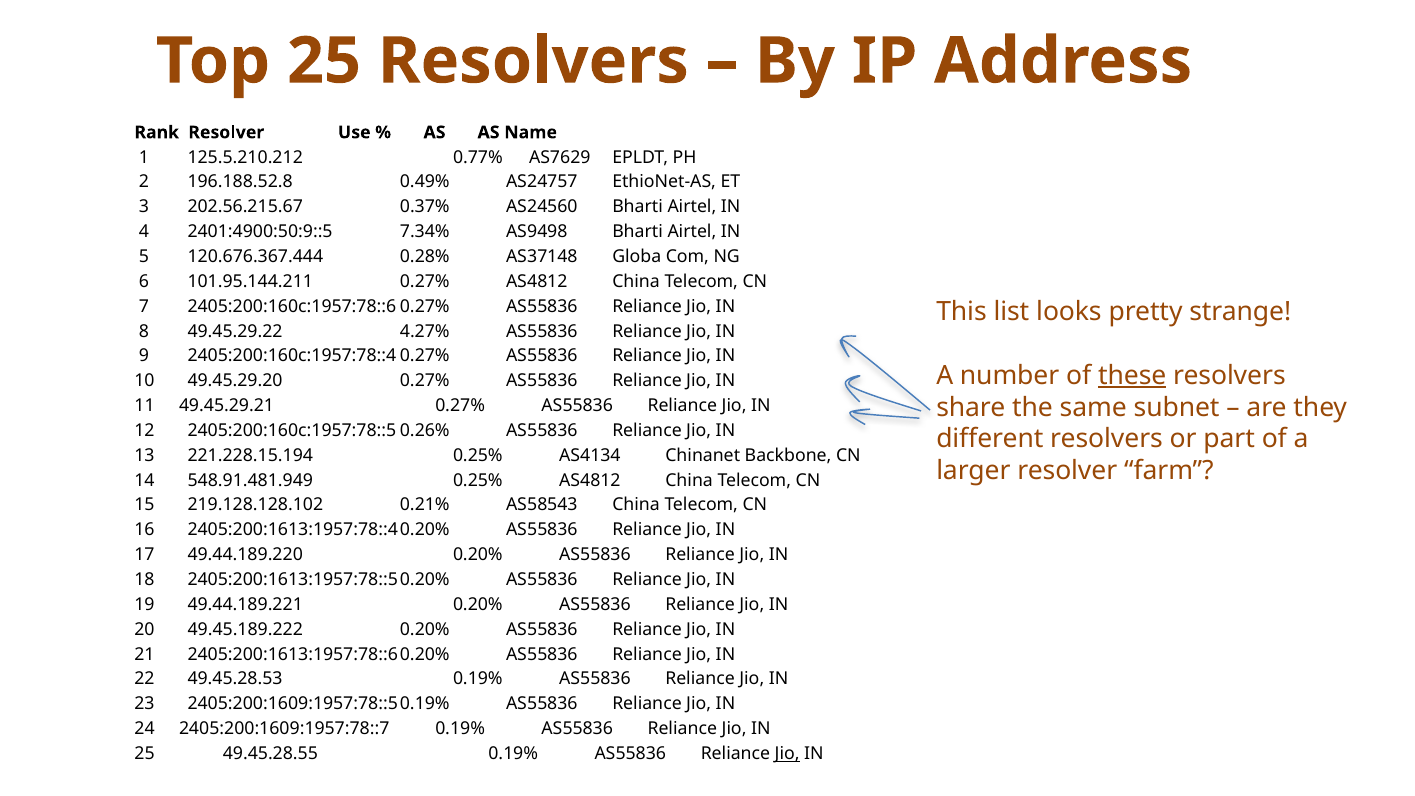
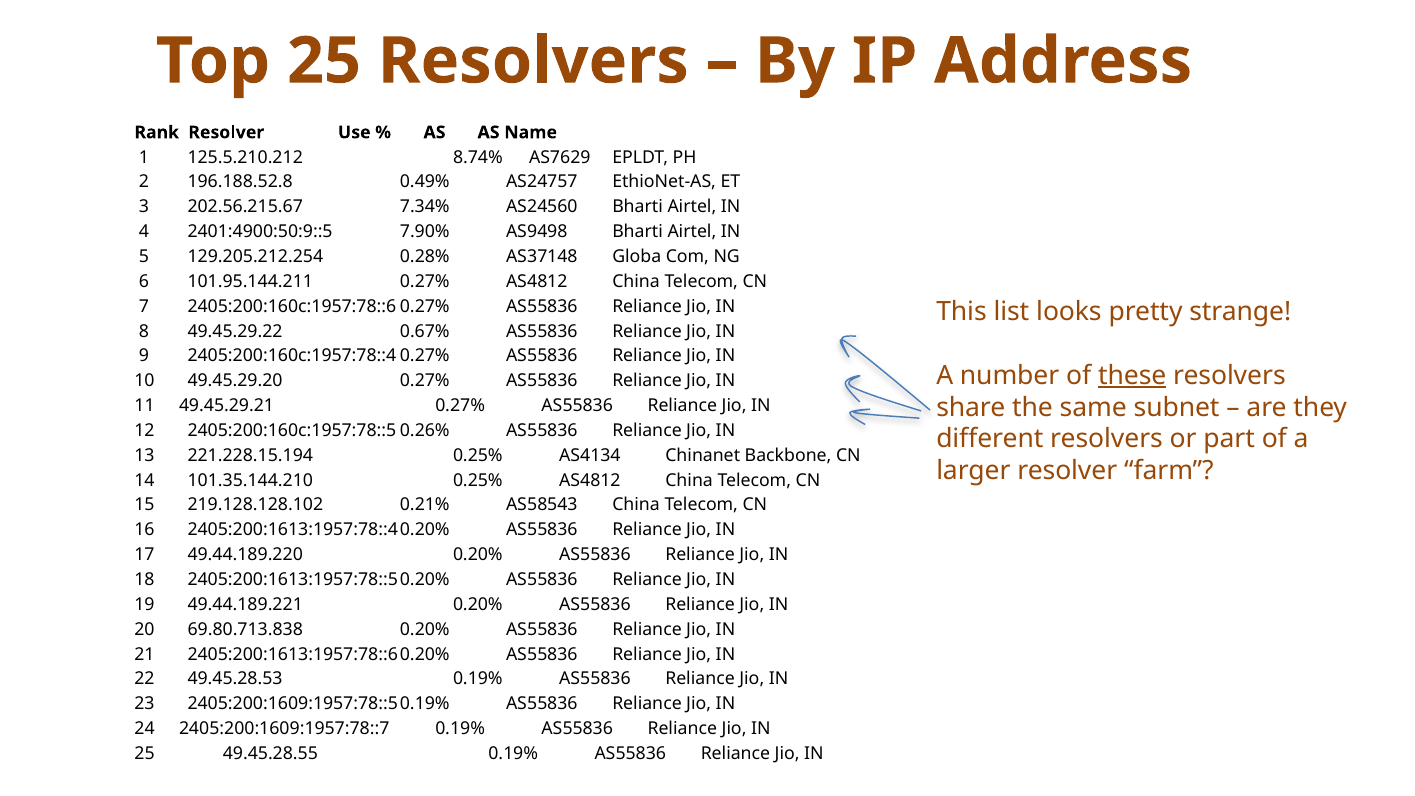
0.77%: 0.77% -> 8.74% (478, 157)
0.37%: 0.37% -> 7.34% (425, 207)
7.34%: 7.34% -> 7.90% (425, 232)
120.676.367.444: 120.676.367.444 -> 129.205.212.254 (255, 257)
4.27%: 4.27% -> 0.67% (425, 331)
548.91.481.949: 548.91.481.949 -> 101.35.144.210 (250, 480)
49.45.189.222: 49.45.189.222 -> 69.80.713.838 (245, 629)
Jio underline: present -> none (787, 754)
